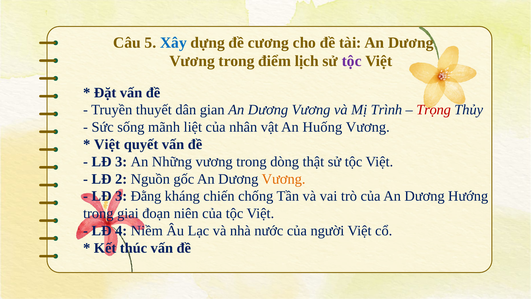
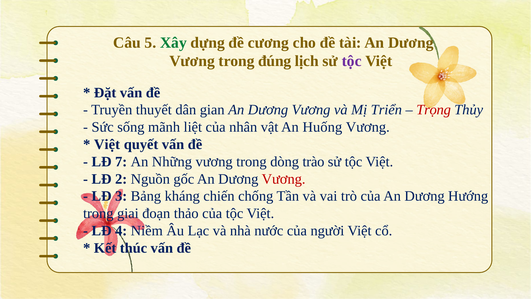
Xây colour: blue -> green (173, 43)
điểm: điểm -> đúng (275, 61)
Trình: Trình -> Triển (386, 110)
3: 3 -> 7 (121, 161)
thật: thật -> trào (313, 161)
Vương colour: orange -> red (284, 179)
Đằng: Đằng -> Bảng (146, 196)
niên: niên -> thảo (186, 213)
